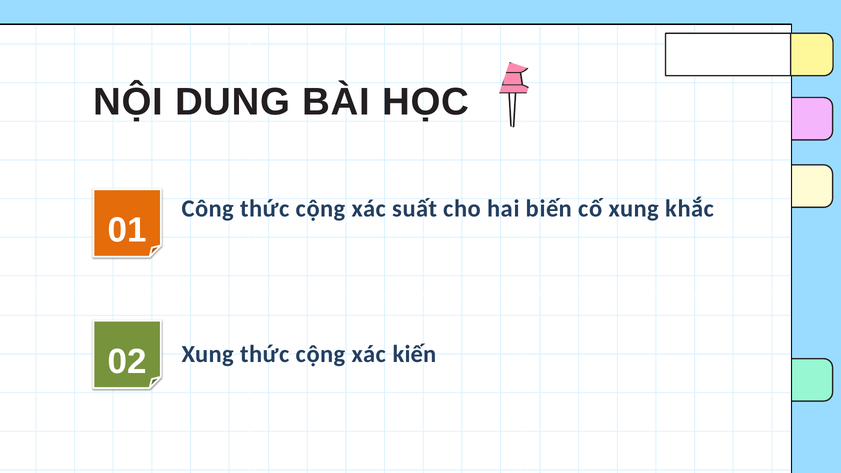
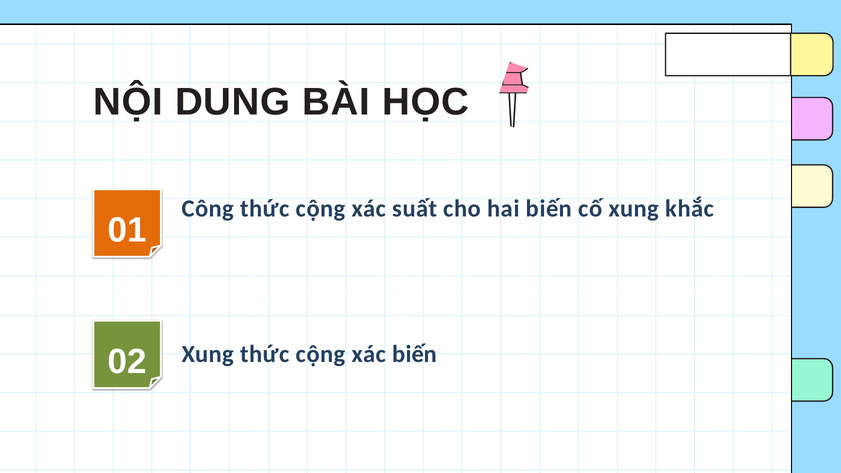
xác kiến: kiến -> biến (415, 354)
